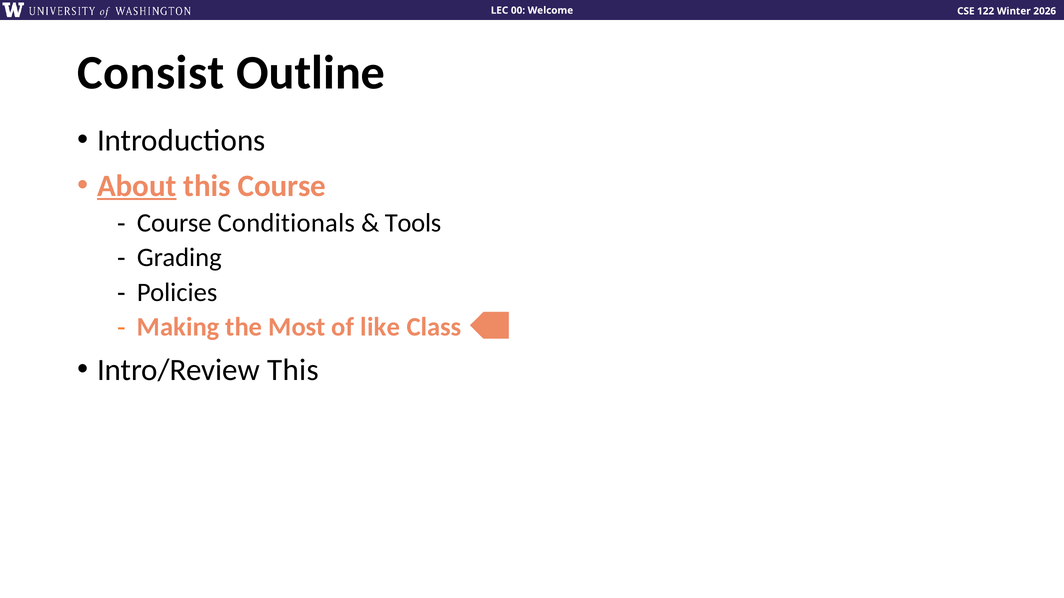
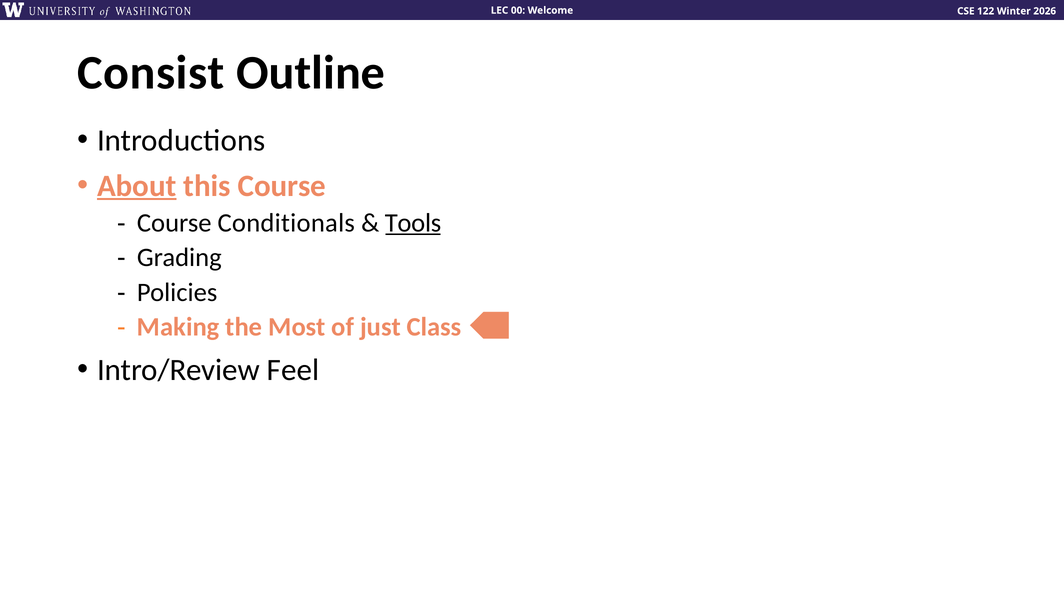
Tools underline: none -> present (413, 223)
like: like -> just (380, 327)
Intro/Review This: This -> Feel (293, 370)
